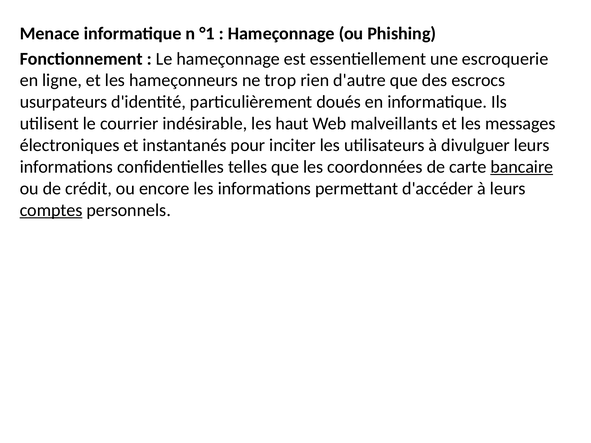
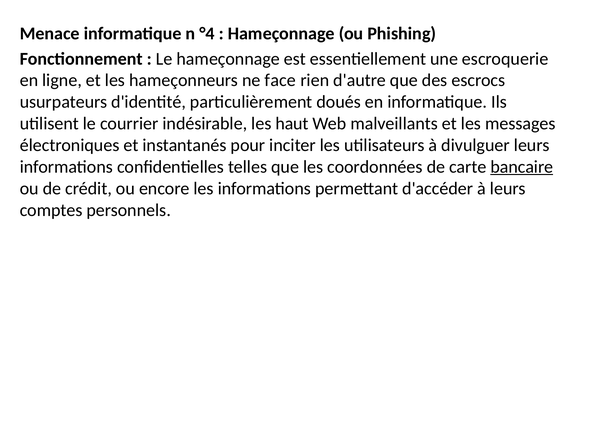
°1: °1 -> °4 (207, 34)
trop: trop -> face (280, 80)
comptes underline: present -> none (51, 210)
